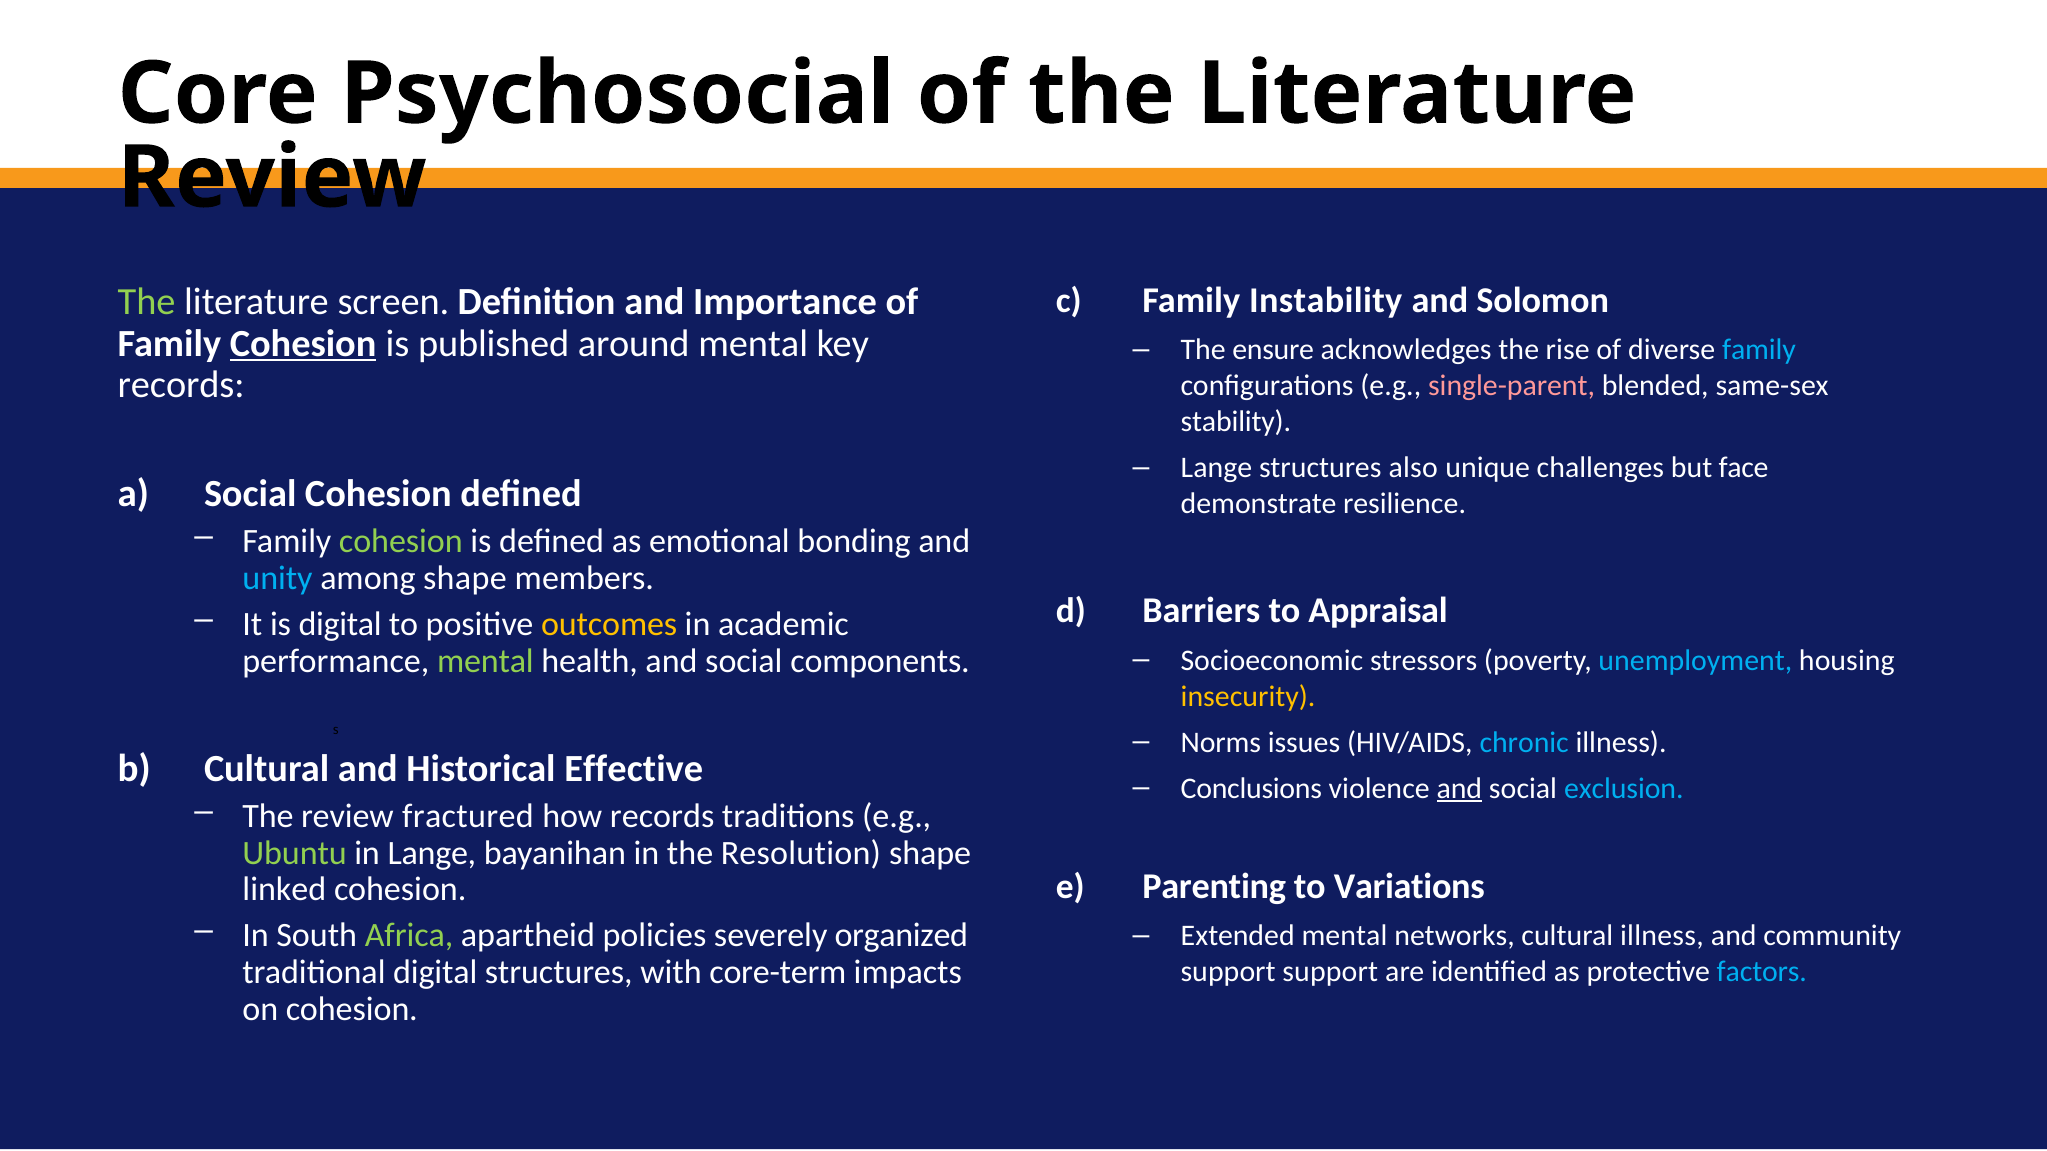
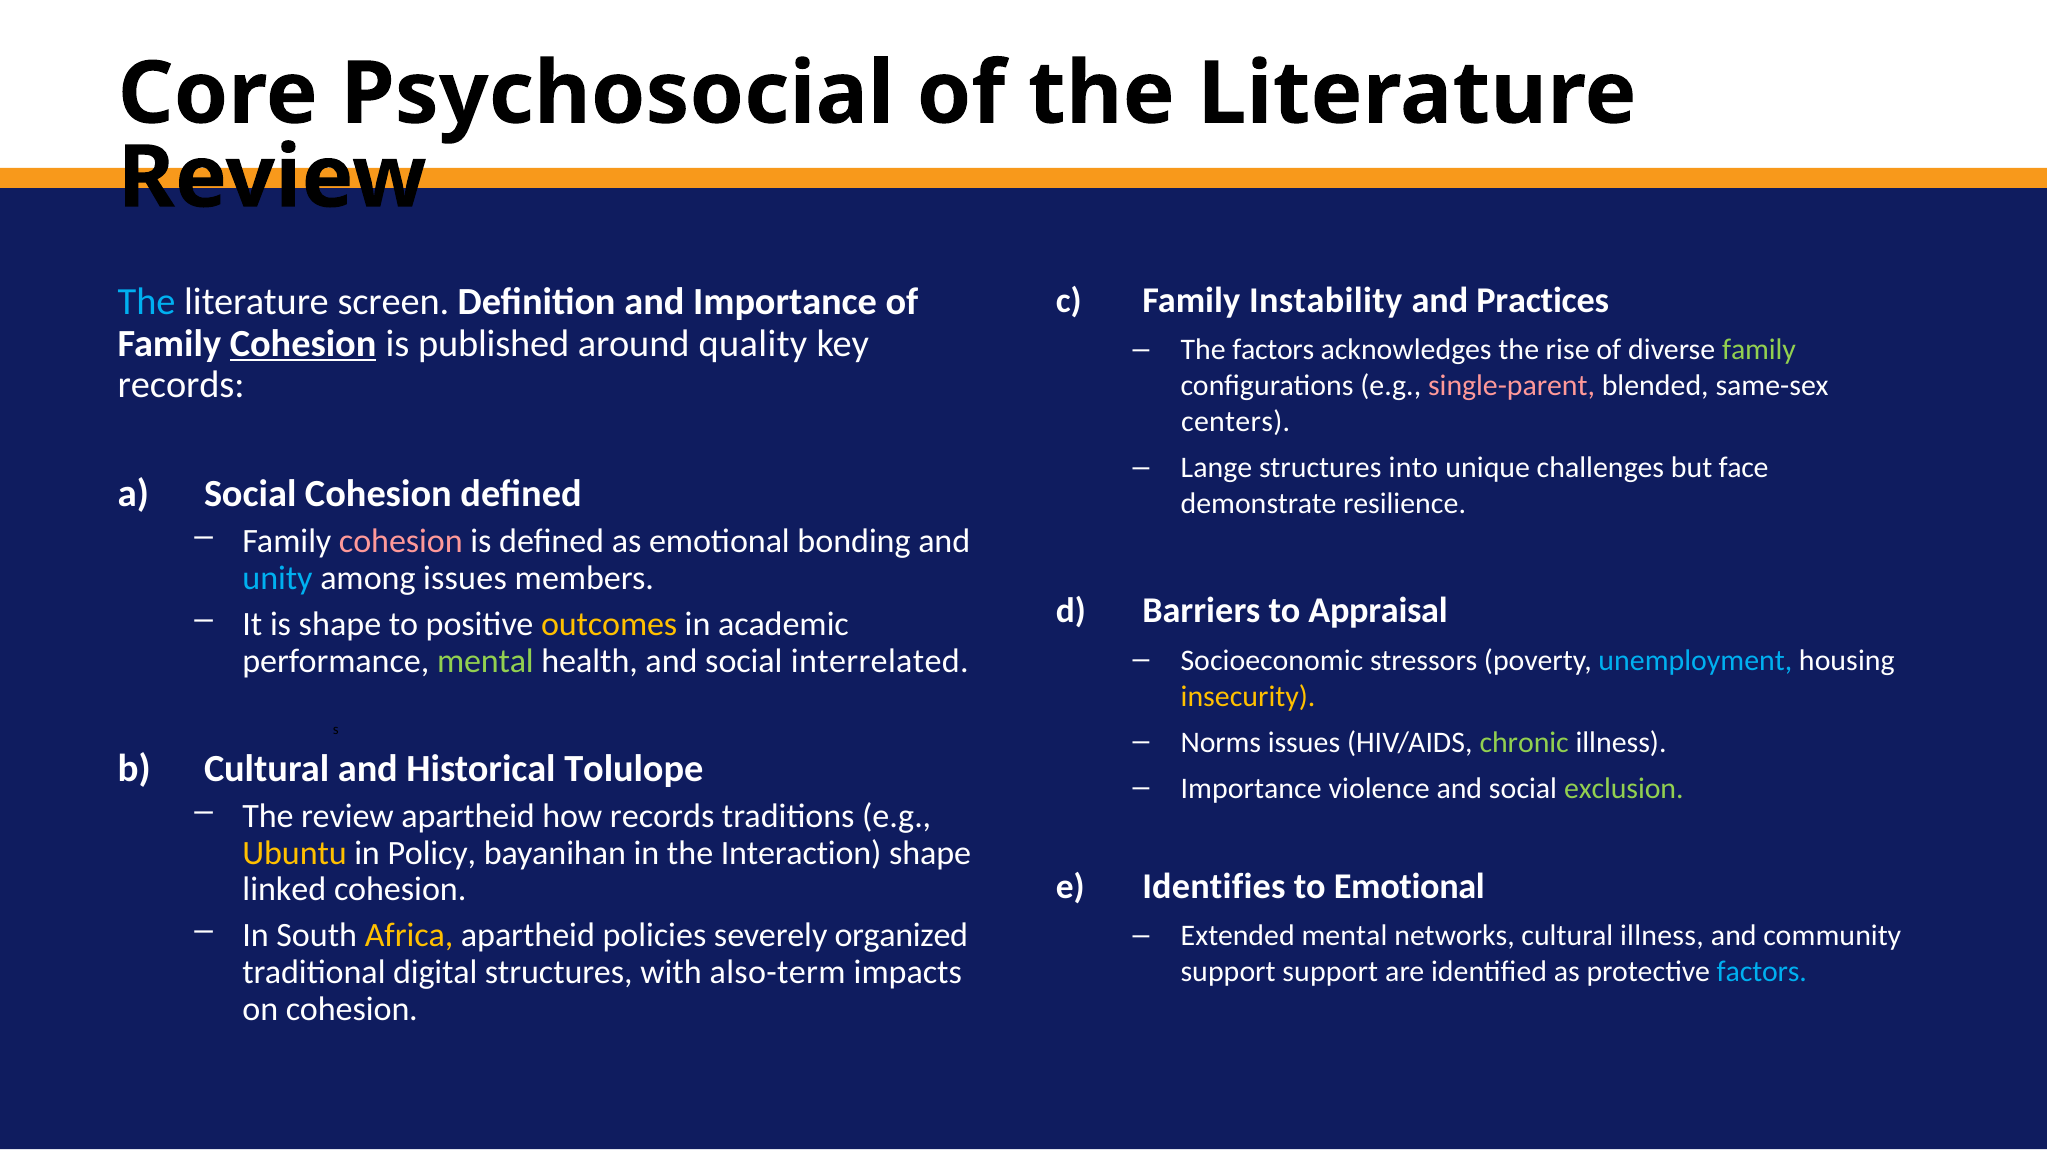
The colour: light green -> light blue (147, 302)
Solomon: Solomon -> Practices (1543, 301)
around mental: mental -> quality (753, 344)
The ensure: ensure -> factors (1273, 350)
family colour: light blue -> light green (1759, 350)
stability: stability -> centers (1236, 422)
also: also -> into (1413, 468)
cohesion colour: light green -> pink (401, 542)
among shape: shape -> issues (465, 579)
is digital: digital -> shape (340, 625)
components: components -> interrelated (880, 661)
chronic colour: light blue -> light green (1524, 743)
Effective: Effective -> Tolulope (634, 769)
Conclusions: Conclusions -> Importance (1251, 789)
and underline: present -> none (1459, 789)
exclusion colour: light blue -> light green (1624, 789)
review fractured: fractured -> apartheid (468, 816)
Ubuntu colour: light green -> yellow (295, 853)
in Lange: Lange -> Policy (432, 853)
Resolution: Resolution -> Interaction (801, 853)
Parenting: Parenting -> Identifies (1214, 887)
to Variations: Variations -> Emotional (1409, 887)
Africa colour: light green -> yellow (409, 936)
core-term: core-term -> also-term (778, 973)
